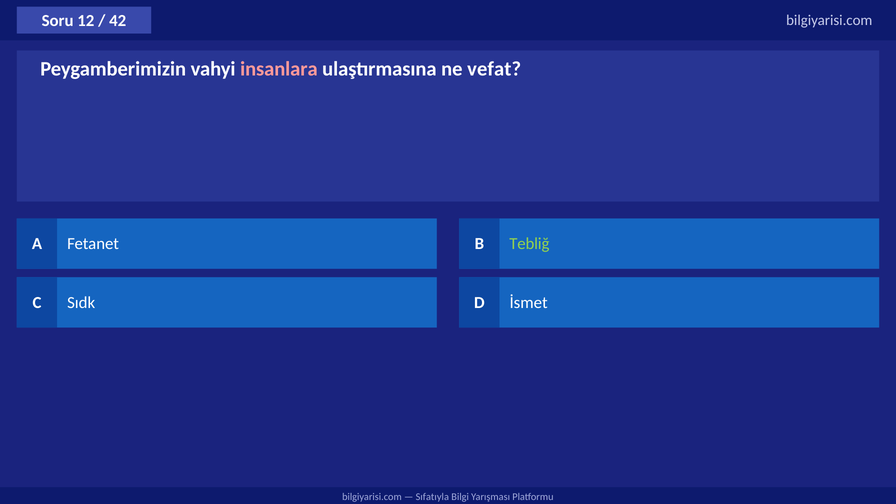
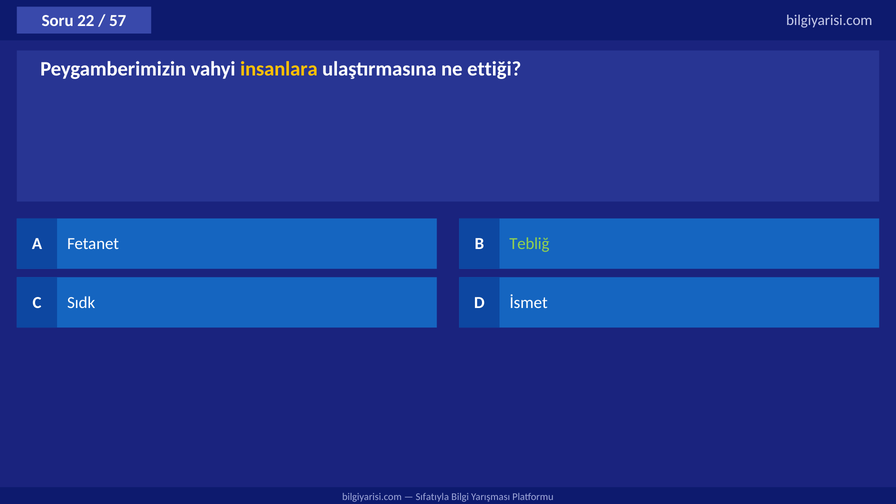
12: 12 -> 22 (86, 20)
42: 42 -> 57 (118, 20)
insanlara colour: pink -> yellow (279, 69)
vefat: vefat -> ettiği (494, 69)
